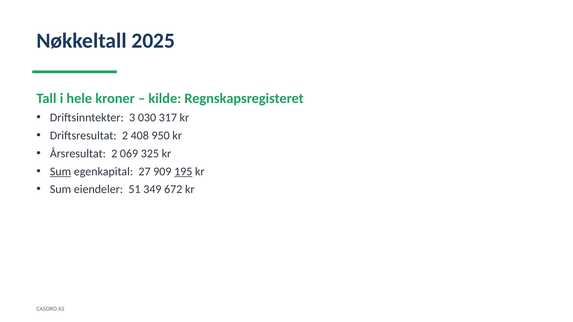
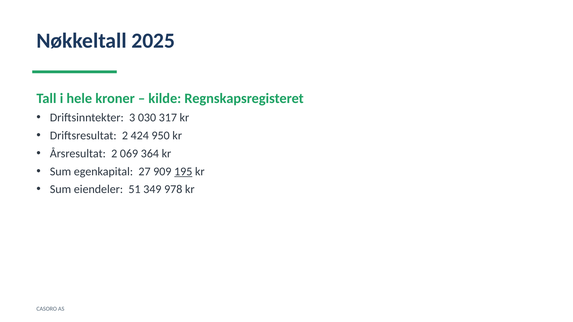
408: 408 -> 424 (140, 136)
325: 325 -> 364 (150, 154)
Sum underline: present -> none (61, 172)
672: 672 -> 978 (173, 189)
